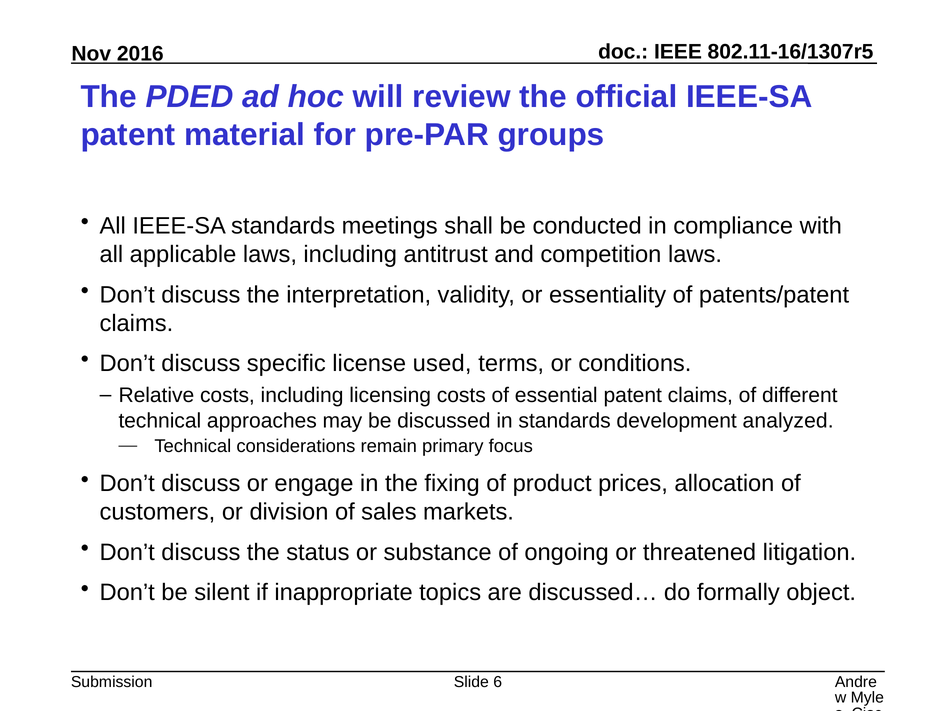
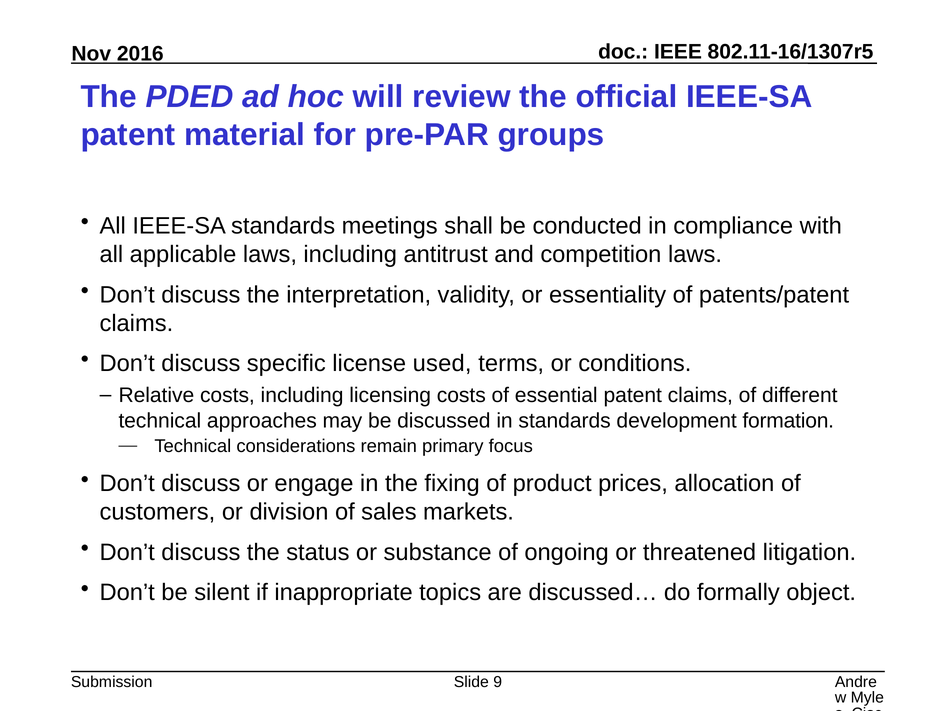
analyzed: analyzed -> formation (788, 421)
6: 6 -> 9 (498, 682)
